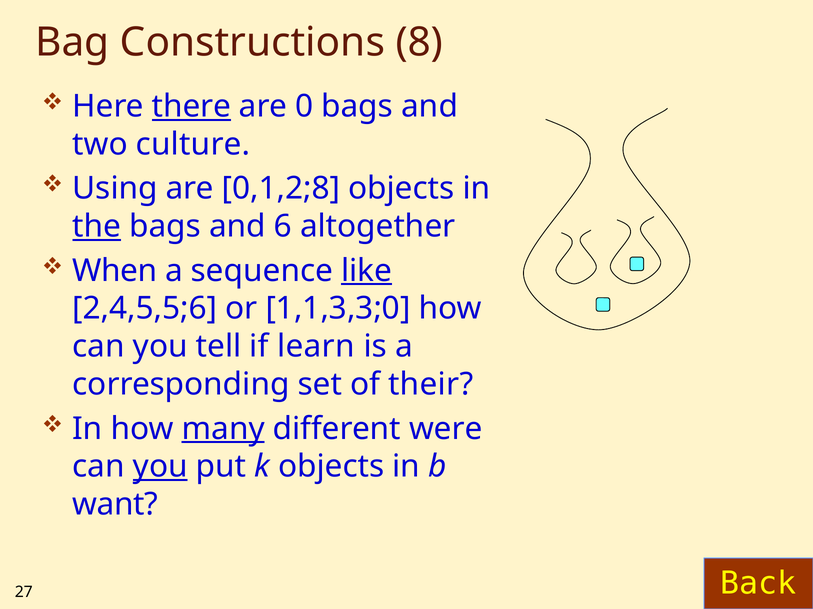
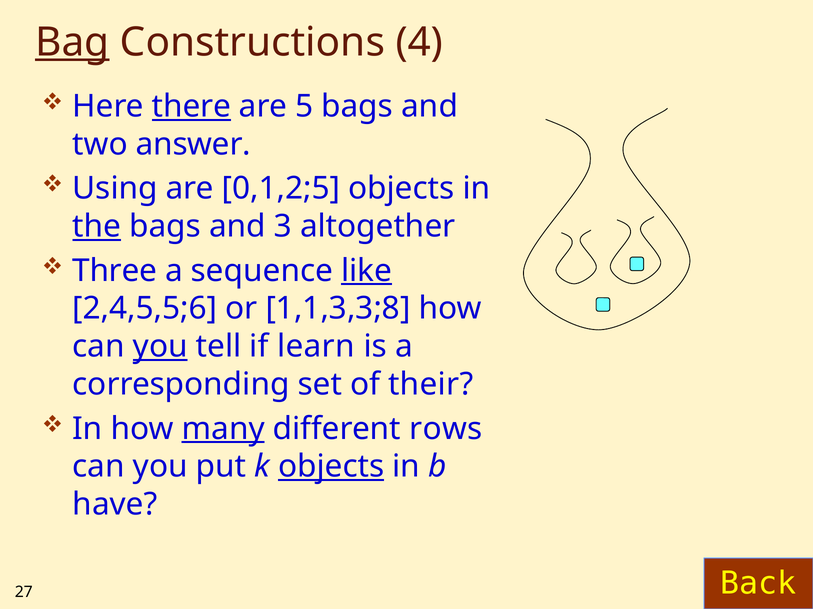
Bag underline: none -> present (72, 42)
8: 8 -> 4 (419, 42)
0: 0 -> 5 (304, 106)
culture: culture -> answer (193, 144)
0,1,2;8: 0,1,2;8 -> 0,1,2;5 (281, 189)
6: 6 -> 3 (283, 227)
When: When -> Three (115, 271)
1,1,3,3;0: 1,1,3,3;0 -> 1,1,3,3;8 (338, 309)
you underline: none -> present (160, 347)
were: were -> rows (446, 429)
you underline: present -> none (160, 467)
objects underline: none -> present (331, 467)
want: want -> have (115, 505)
